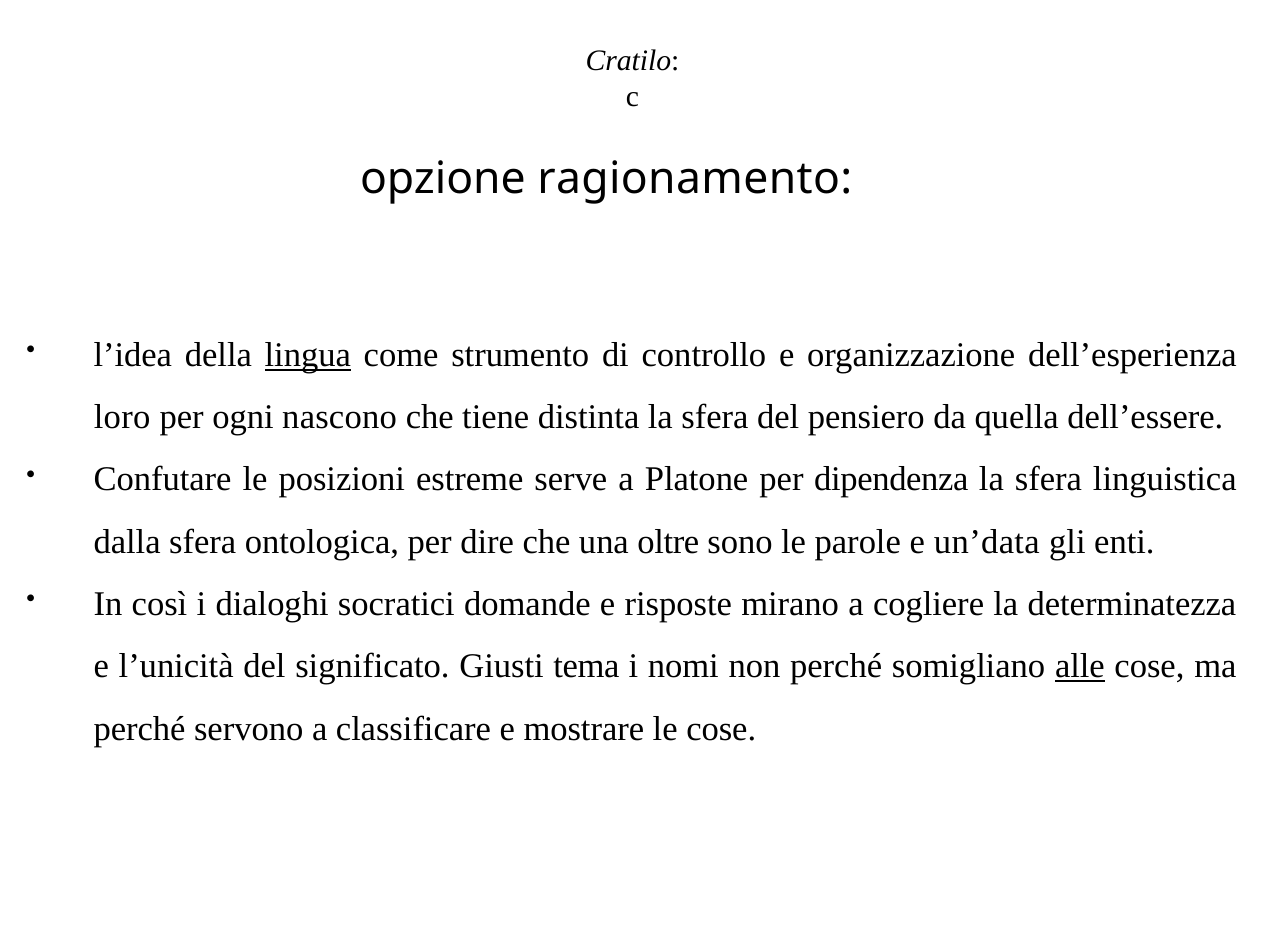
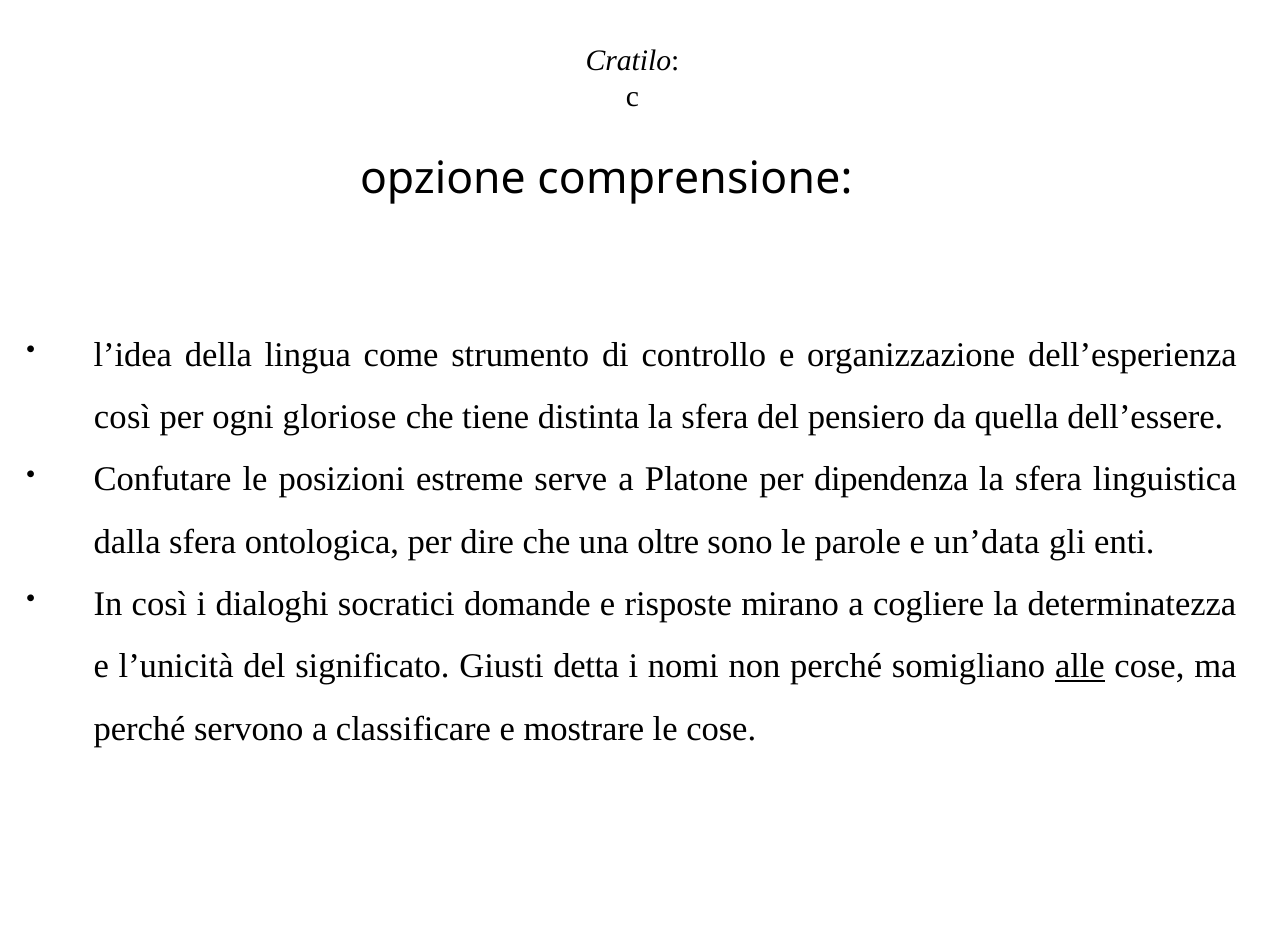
ragionamento: ragionamento -> comprensione (695, 179)
lingua underline: present -> none (308, 355)
loro: loro -> così (122, 417)
nascono: nascono -> gloriose (340, 417)
tema: tema -> detta (586, 666)
